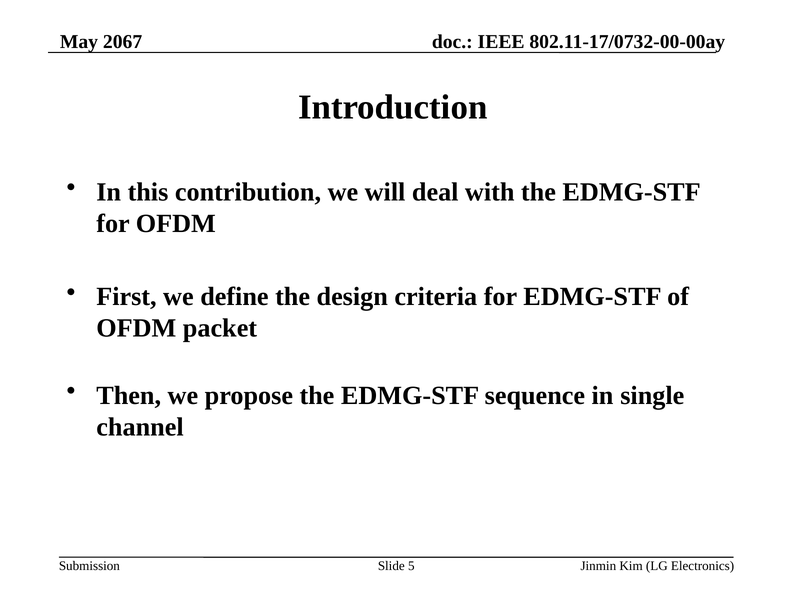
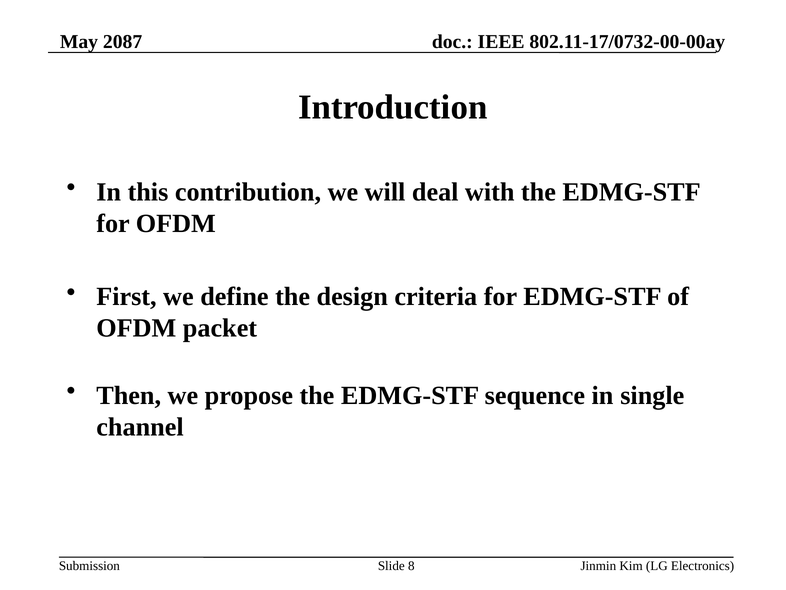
2067: 2067 -> 2087 (123, 42)
5: 5 -> 8 (411, 565)
